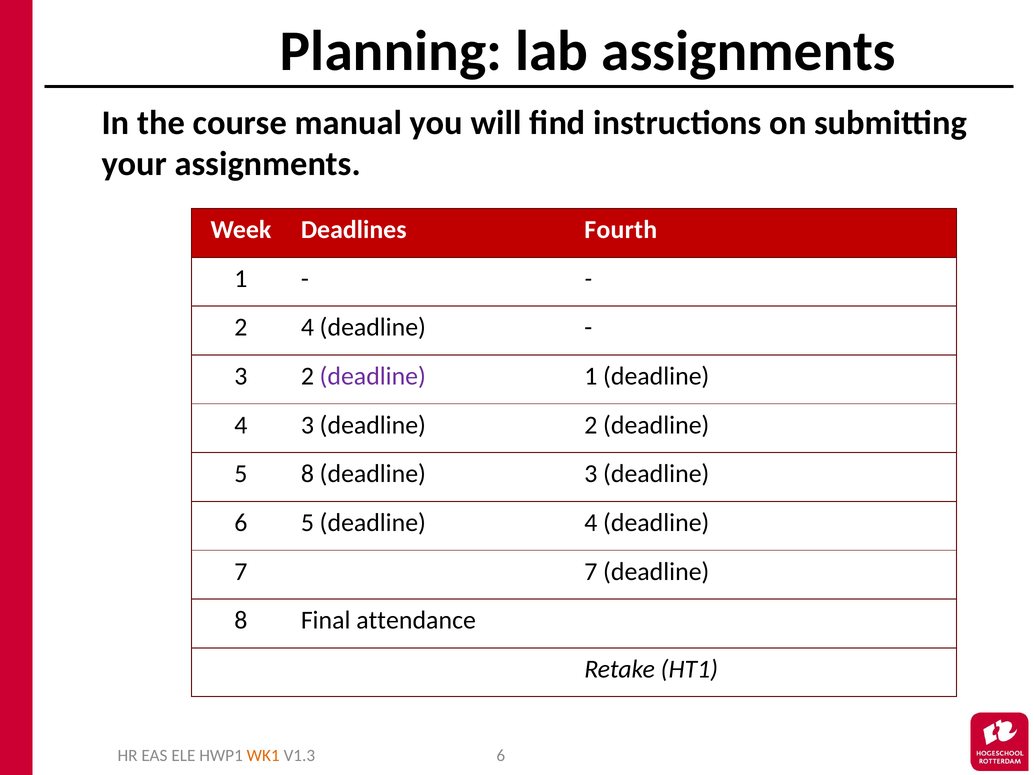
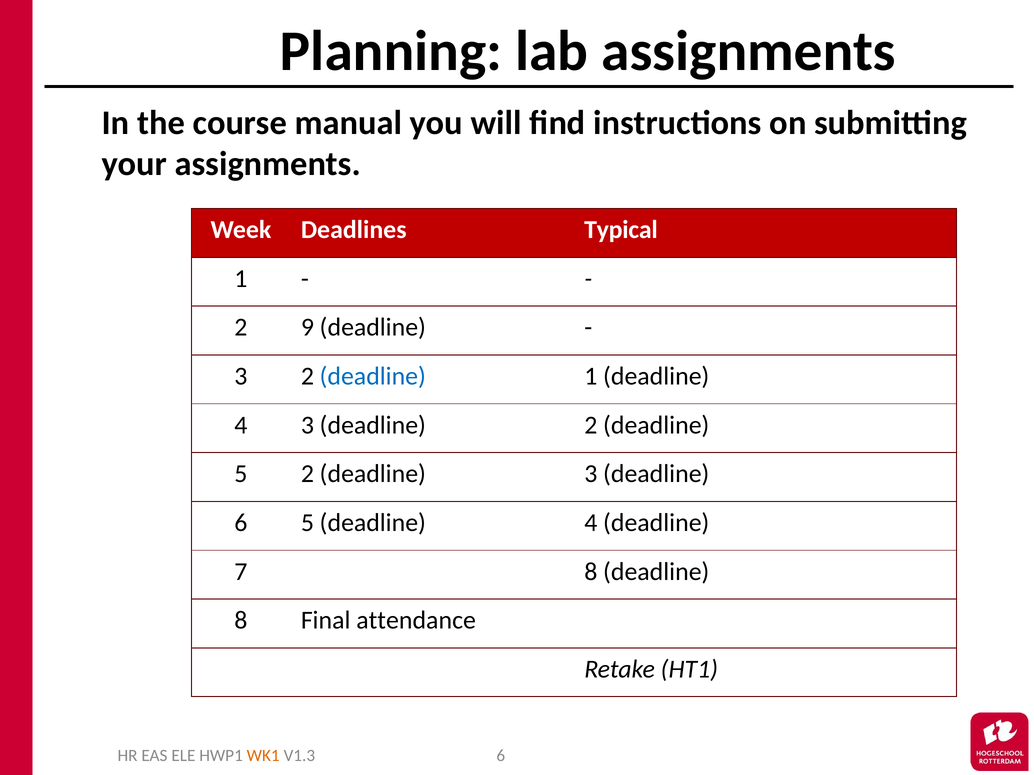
Fourth: Fourth -> Typical (621, 230)
2 4: 4 -> 9 (307, 328)
deadline colour: purple -> blue (373, 376)
5 8: 8 -> 2 (307, 474)
7 7: 7 -> 8 (591, 572)
